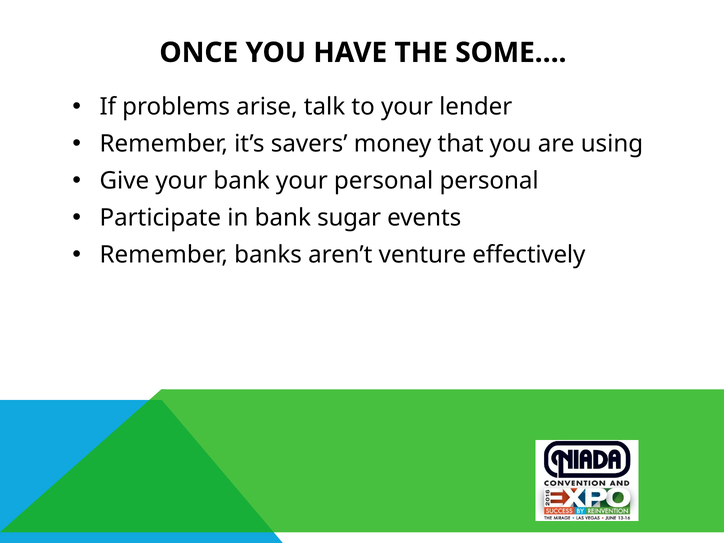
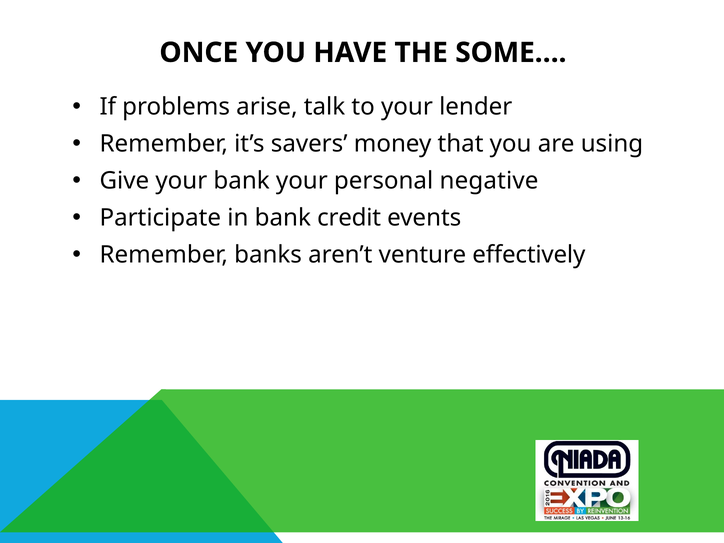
personal personal: personal -> negative (489, 181)
sugar: sugar -> credit (349, 218)
